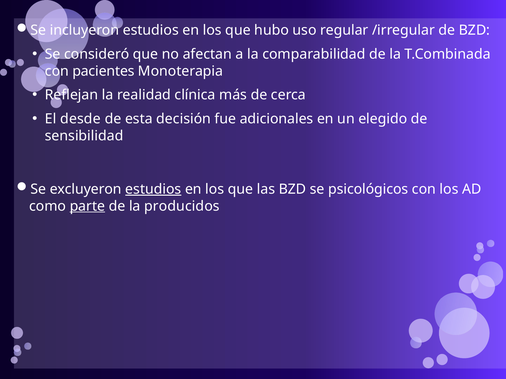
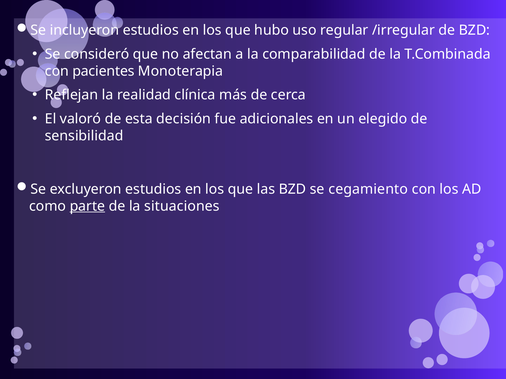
desde: desde -> valoró (81, 119)
estudios underline: present -> none (153, 189)
psicológicos: psicológicos -> cegamiento (368, 189)
producidos: producidos -> situaciones (182, 206)
